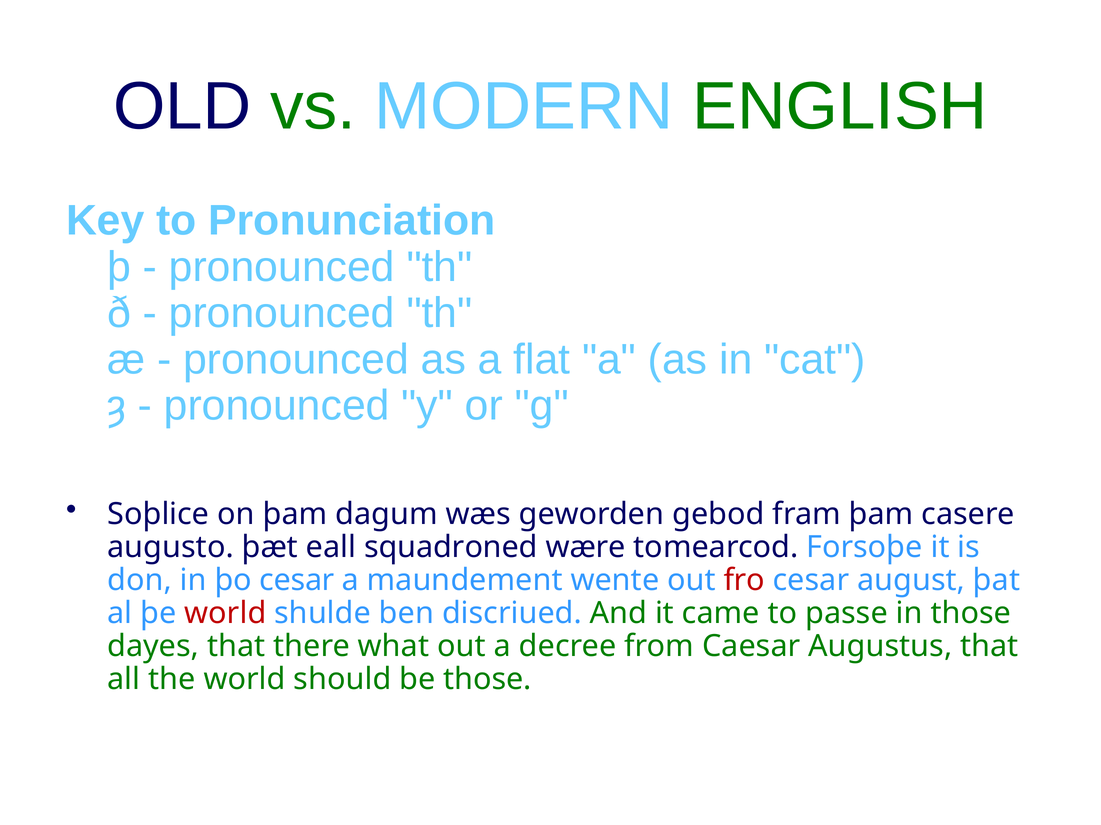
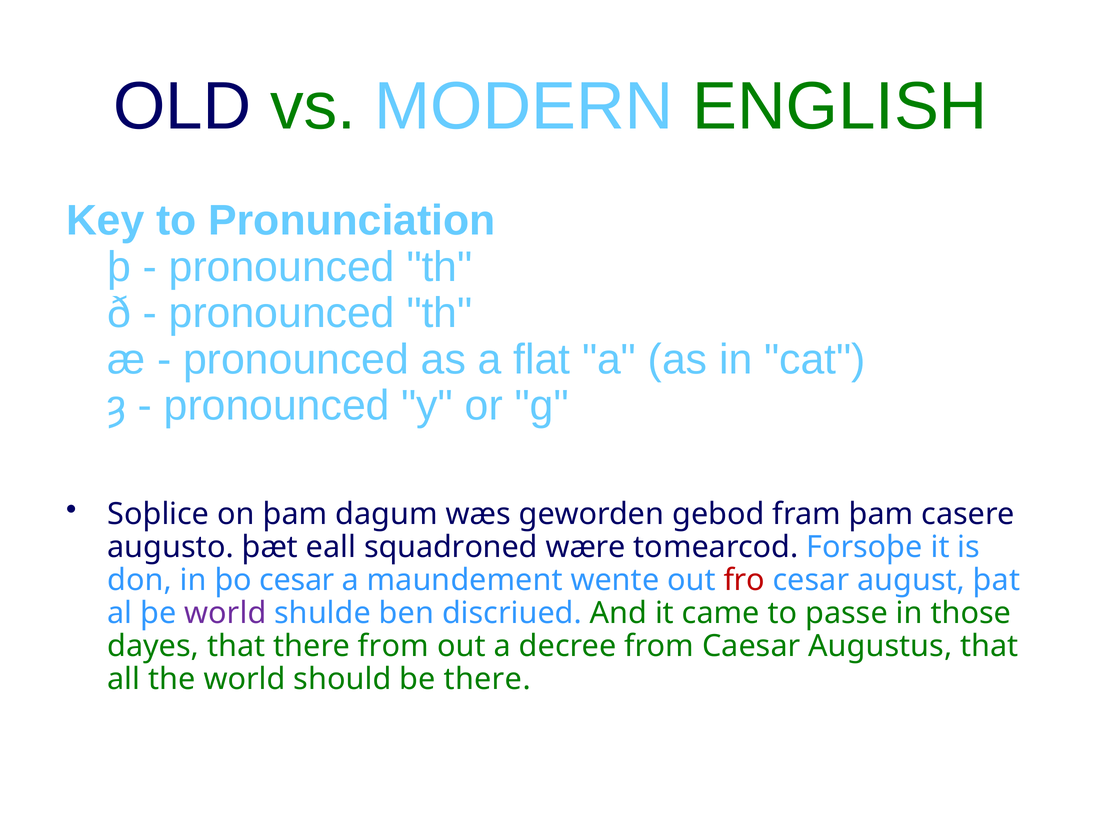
world colour: red -> purple (225, 614)
there what: what -> from (393, 647)
be those: those -> there (487, 680)
